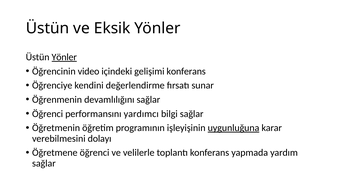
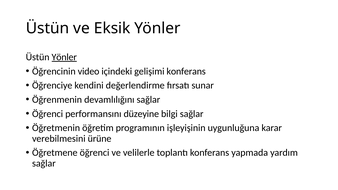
yardımcı: yardımcı -> düzeyine (141, 114)
uygunluğuna underline: present -> none (233, 128)
dolayı: dolayı -> ürüne (100, 139)
